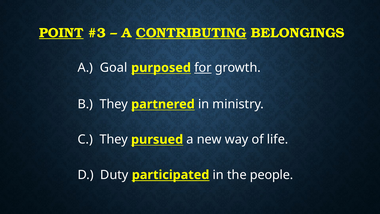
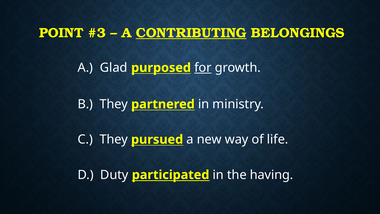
POINT underline: present -> none (61, 33)
Goal: Goal -> Glad (114, 68)
people: people -> having (272, 175)
